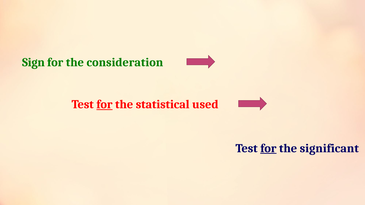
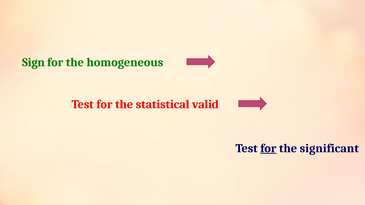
consideration: consideration -> homogeneous (125, 63)
for underline: present -> none (104, 105)
used: used -> valid (205, 105)
